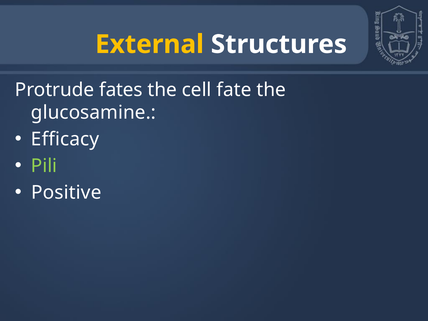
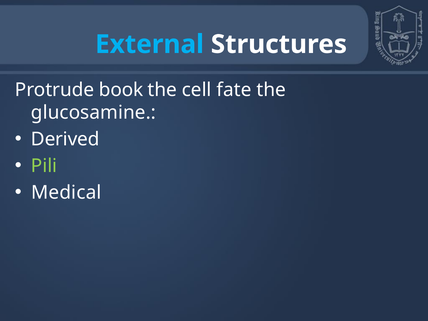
External colour: yellow -> light blue (150, 44)
fates: fates -> book (121, 90)
Efficacy: Efficacy -> Derived (65, 139)
Positive: Positive -> Medical (66, 192)
